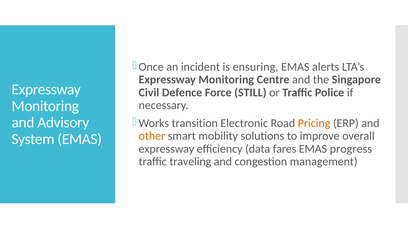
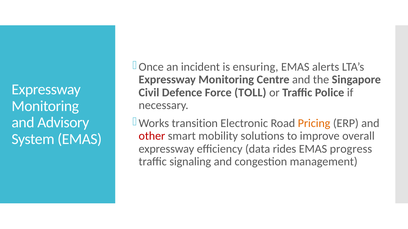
STILL: STILL -> TOLL (250, 93)
other colour: orange -> red (152, 136)
fares: fares -> rides (285, 149)
traveling: traveling -> signaling (190, 162)
